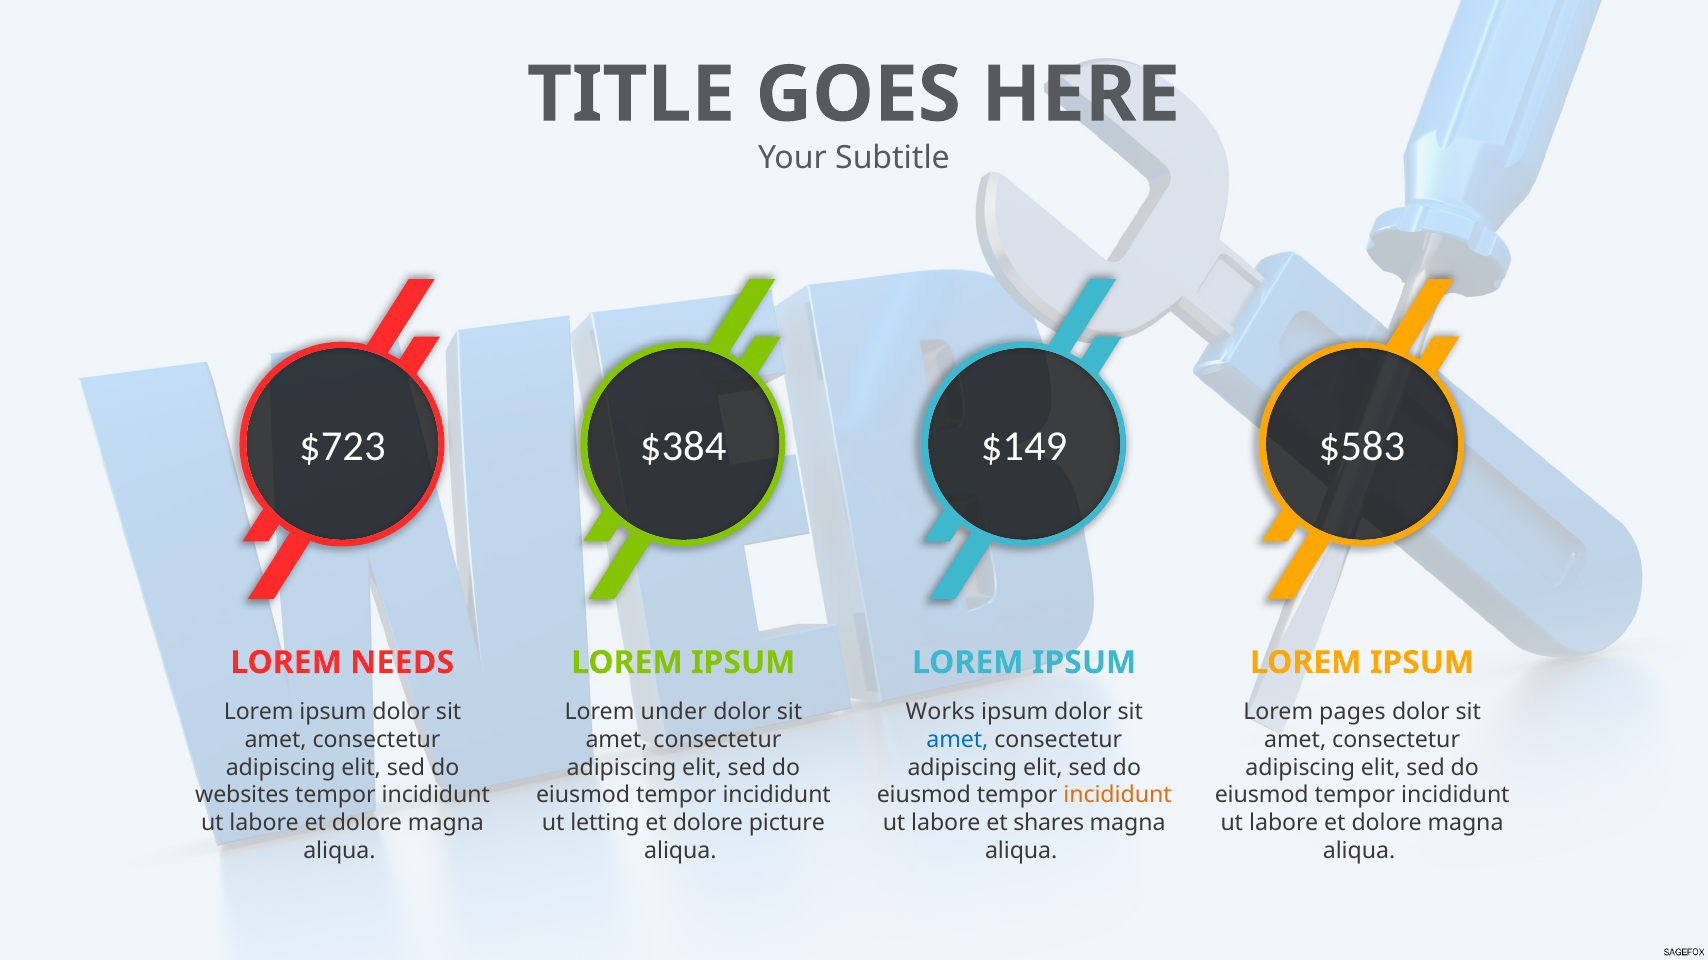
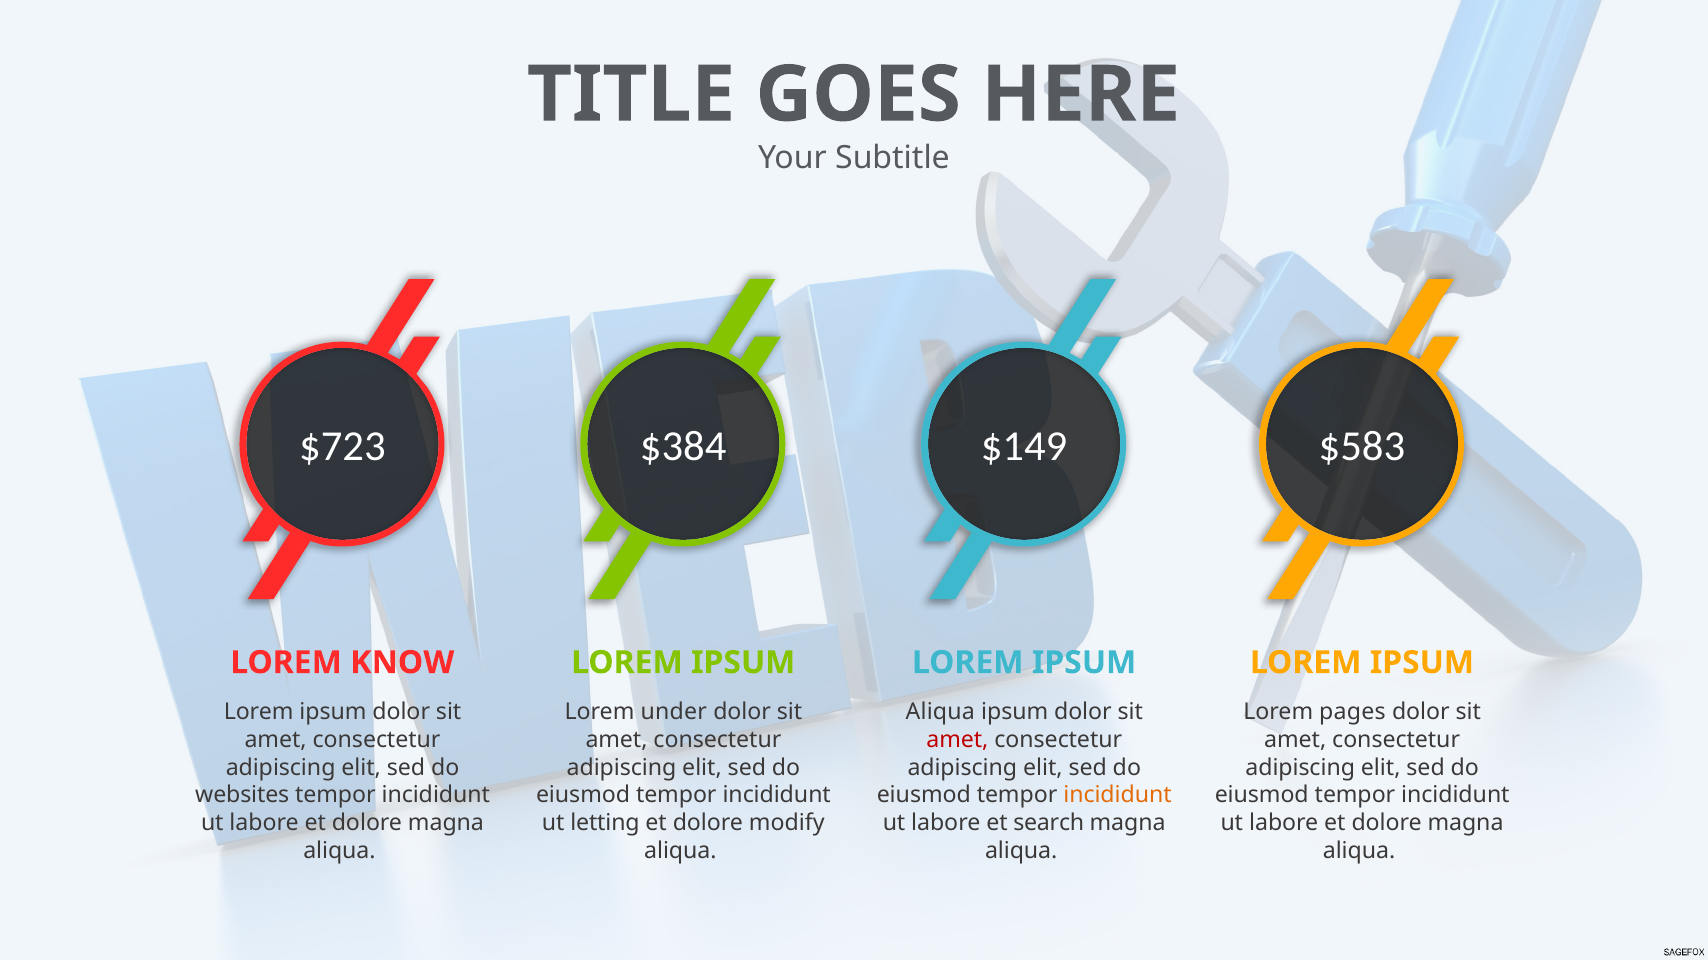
NEEDS: NEEDS -> KNOW (402, 663)
Works: Works -> Aliqua (940, 713)
amet colour: blue -> red (957, 740)
picture: picture -> modify (787, 824)
shares: shares -> search (1049, 824)
